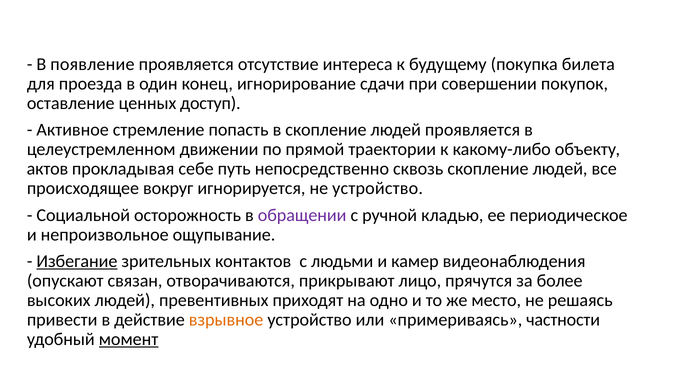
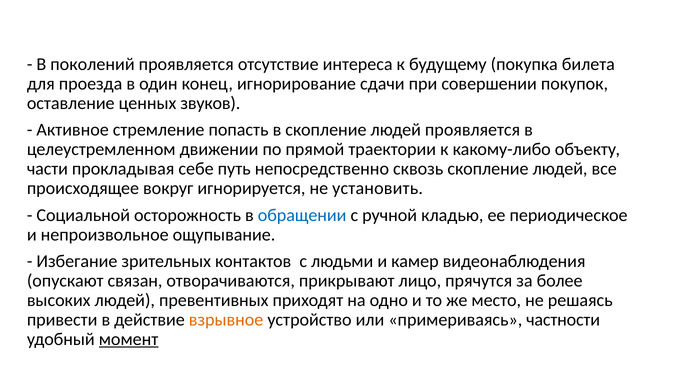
появление: появление -> поколений (92, 64)
доступ: доступ -> звуков (210, 103)
актов: актов -> части (47, 169)
не устройство: устройство -> установить (378, 189)
обращении colour: purple -> blue (302, 215)
Избегание underline: present -> none (77, 262)
